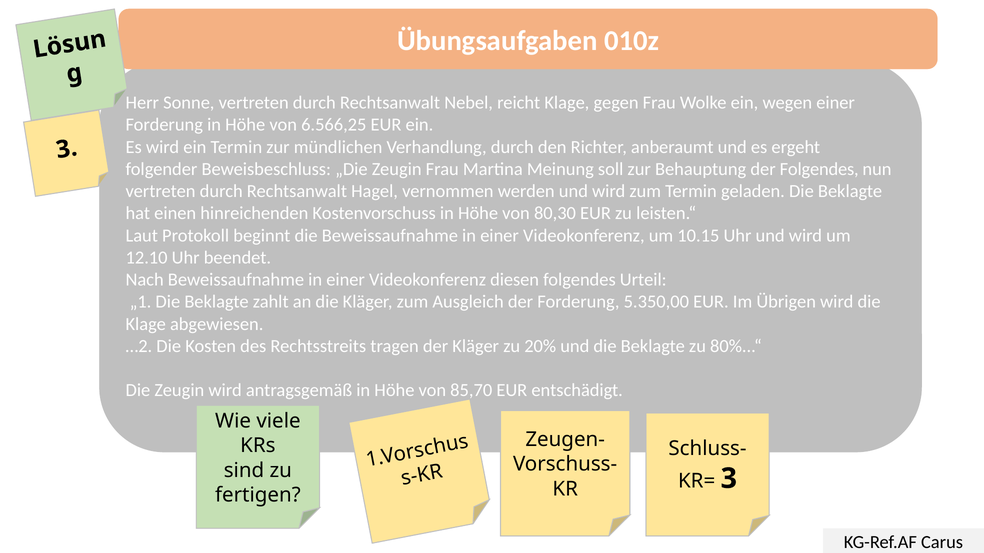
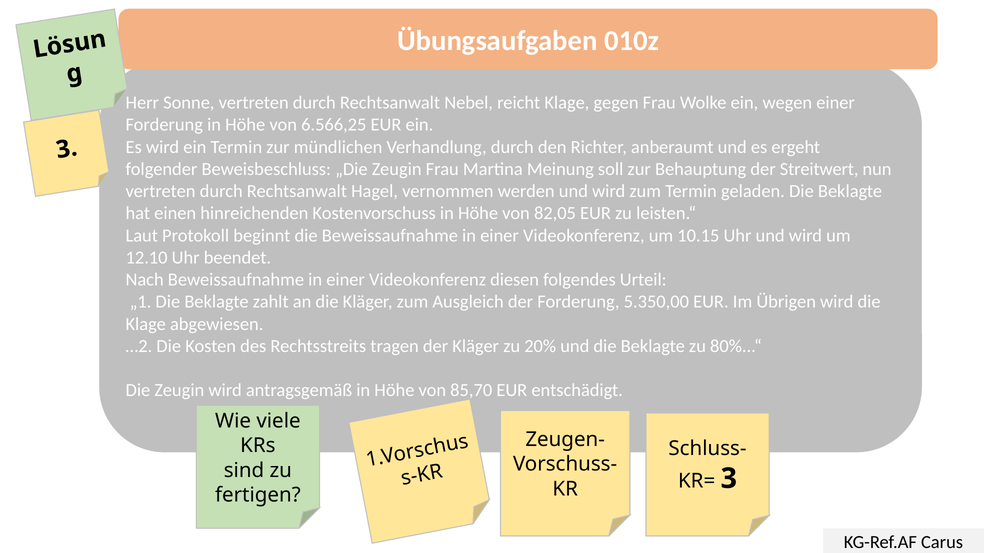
der Folgendes: Folgendes -> Streitwert (819, 169)
80,30: 80,30 -> 82,05 (555, 214)
